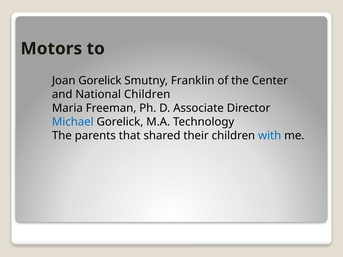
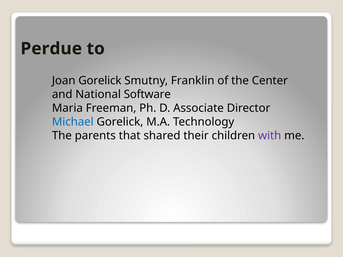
Motors: Motors -> Perdue (51, 49)
National Children: Children -> Software (147, 95)
with colour: blue -> purple (270, 136)
